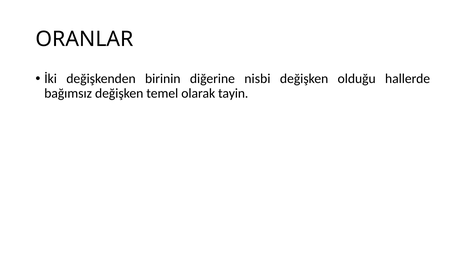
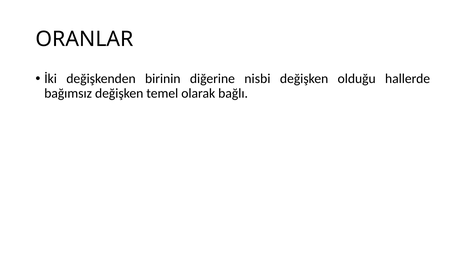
tayin: tayin -> bağlı (233, 93)
